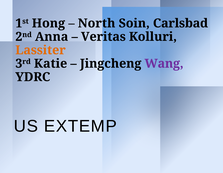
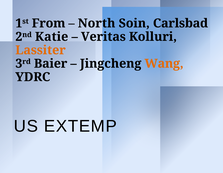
Hong: Hong -> From (49, 23)
Anna: Anna -> Katie (52, 37)
Katie: Katie -> Baier (51, 63)
Wang colour: purple -> orange (164, 63)
